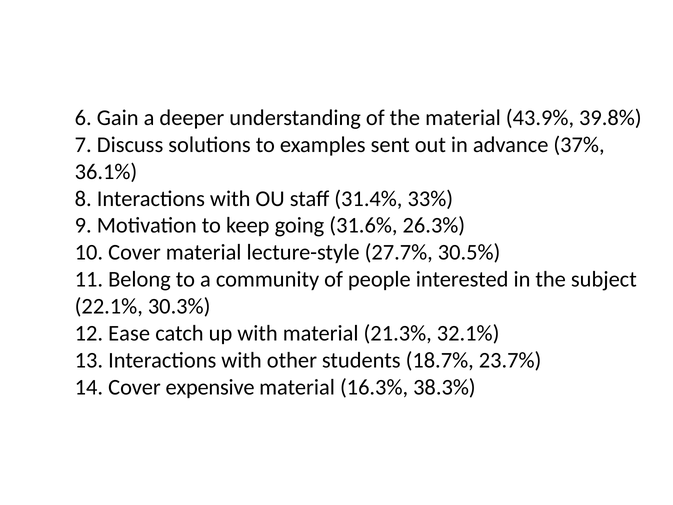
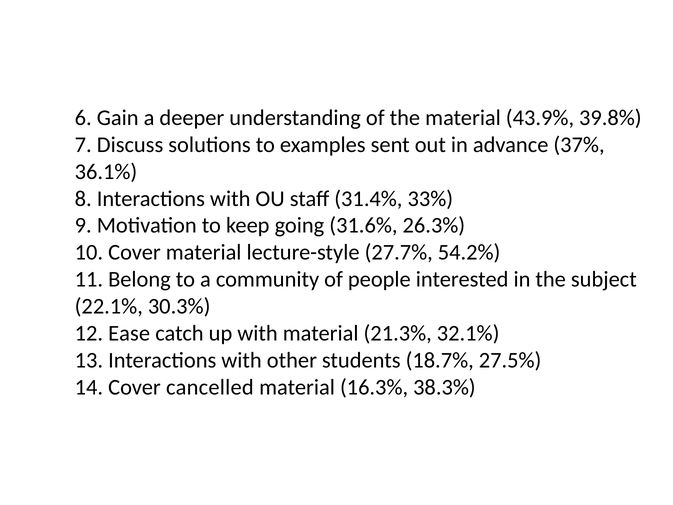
30.5%: 30.5% -> 54.2% (469, 252)
23.7%: 23.7% -> 27.5% (510, 360)
expensive: expensive -> cancelled (210, 387)
